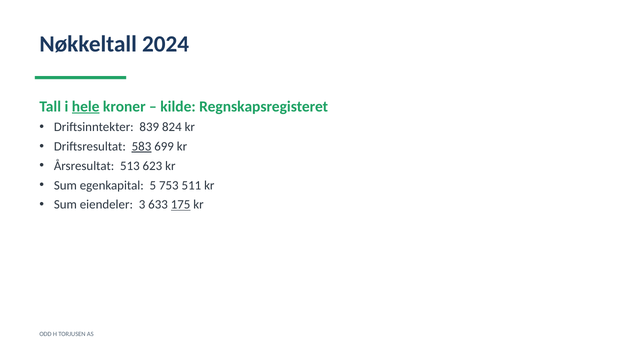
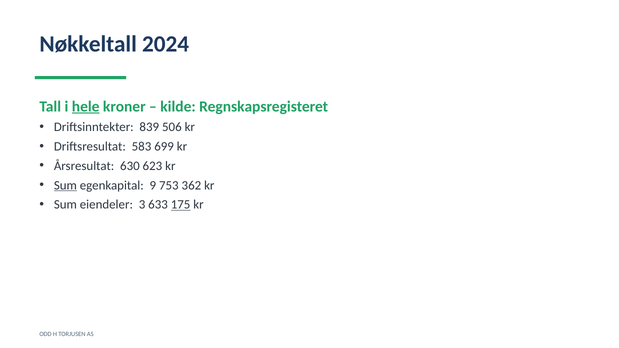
824: 824 -> 506 (172, 127)
583 underline: present -> none (142, 147)
513: 513 -> 630 (130, 166)
Sum underline: none -> present (65, 185)
5: 5 -> 9 (153, 185)
511: 511 -> 362 (191, 185)
